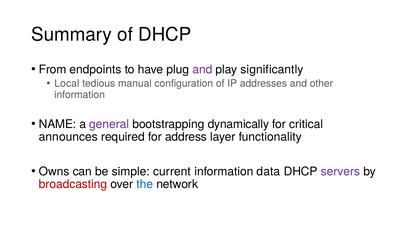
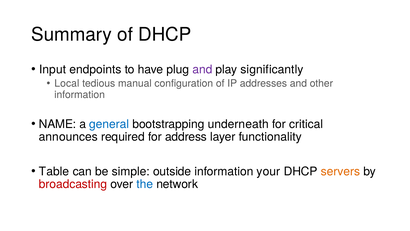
From: From -> Input (53, 69)
general colour: purple -> blue (109, 124)
dynamically: dynamically -> underneath (238, 124)
Owns: Owns -> Table (54, 171)
current: current -> outside (172, 171)
data: data -> your (268, 171)
servers colour: purple -> orange (341, 171)
